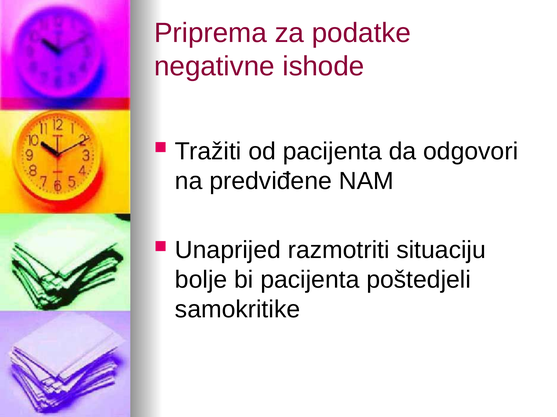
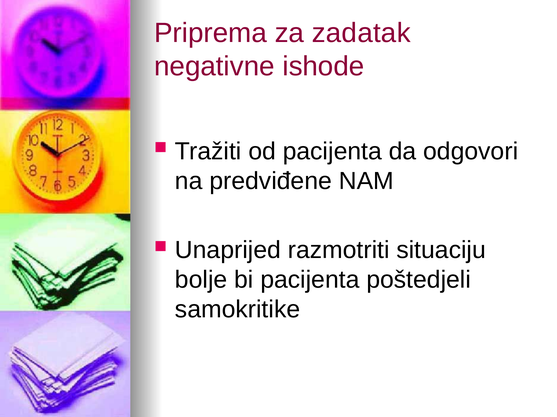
podatke: podatke -> zadatak (361, 33)
